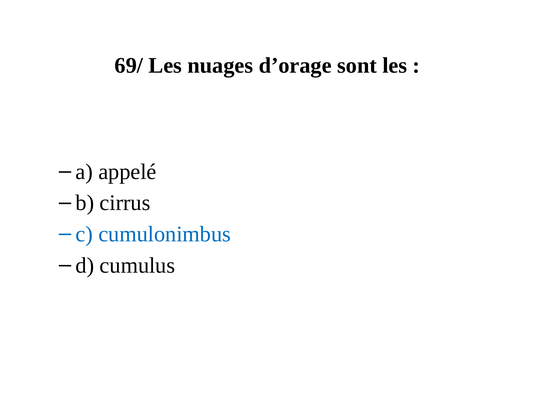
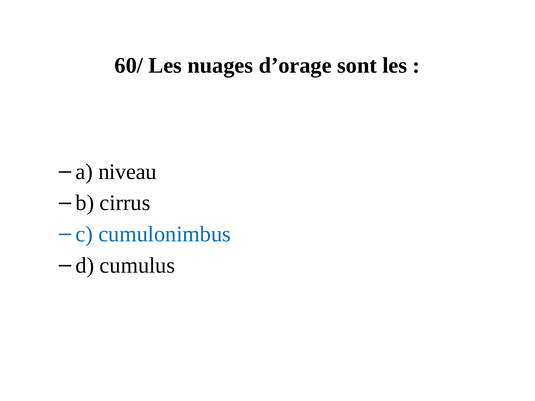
69/: 69/ -> 60/ (129, 66)
appelé: appelé -> niveau (128, 172)
